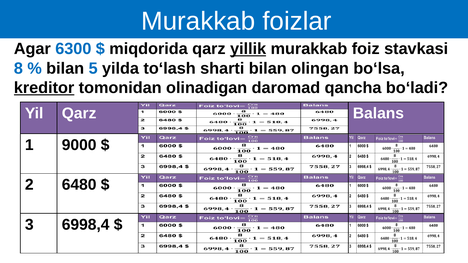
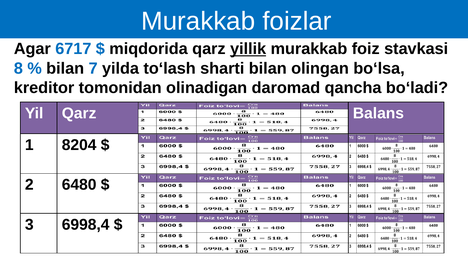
6300: 6300 -> 6717 (73, 49)
5: 5 -> 7 (93, 69)
kreditor underline: present -> none (44, 88)
9000: 9000 -> 8204 (79, 145)
